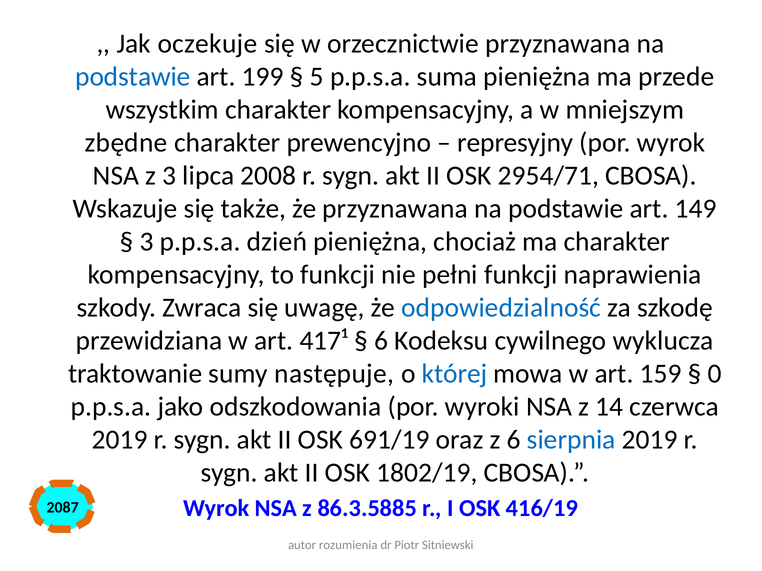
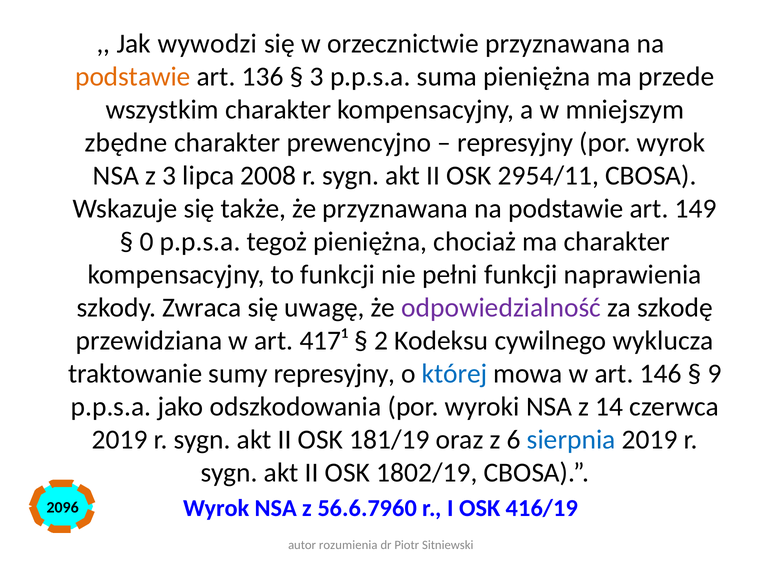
oczekuje: oczekuje -> wywodzi (207, 44)
podstawie colour: blue -> orange (133, 77)
199: 199 -> 136 (263, 77)
5: 5 -> 3 (317, 77)
2954/71: 2954/71 -> 2954/11 (548, 176)
3: 3 -> 0 (147, 242)
dzień: dzień -> tegoż (277, 242)
odpowiedzialność colour: blue -> purple (501, 308)
6: 6 -> 2 (381, 341)
sumy następuje: następuje -> represyjny (335, 374)
159: 159 -> 146 (661, 374)
0: 0 -> 9 (715, 374)
691/19: 691/19 -> 181/19 (389, 440)
86.3.5885: 86.3.5885 -> 56.6.7960 (367, 509)
2087: 2087 -> 2096 (63, 508)
